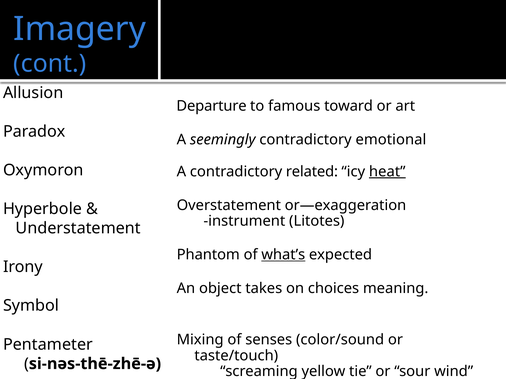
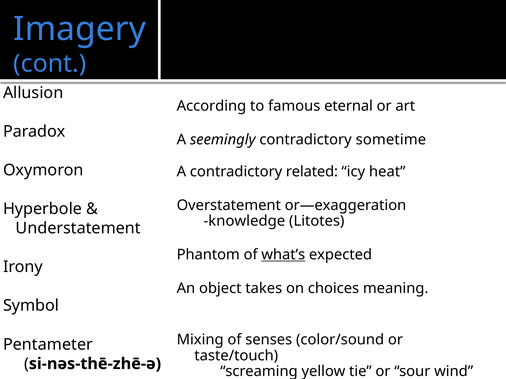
Departure: Departure -> According (211, 106)
toward: toward -> eternal (349, 106)
emotional: emotional -> sometime (391, 140)
heat underline: present -> none (387, 172)
instrument: instrument -> knowledge (244, 221)
